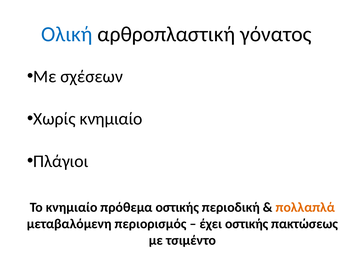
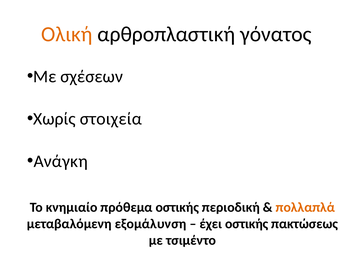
Ολική colour: blue -> orange (67, 34)
Χωρίς κνημιαίο: κνημιαίο -> στοιχεία (111, 119)
Πλάγιοι: Πλάγιοι -> Ανάγκη (61, 161)
περιορισμός: περιορισμός -> εξομάλυνση (151, 224)
